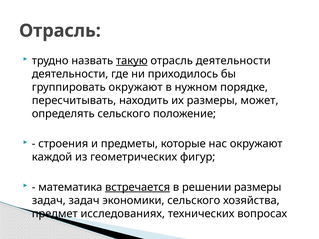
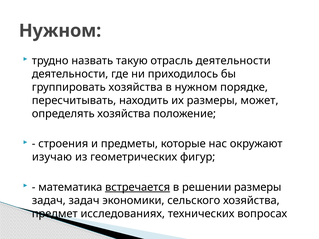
Отрасль: Отрасль -> Нужном (60, 31)
такую underline: present -> none (132, 61)
группировать окружают: окружают -> хозяйства (136, 87)
определять сельского: сельского -> хозяйства (124, 114)
каждой: каждой -> изучаю (52, 157)
